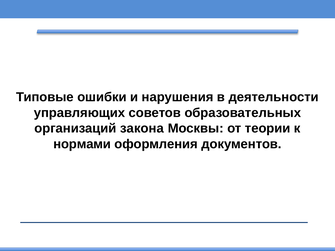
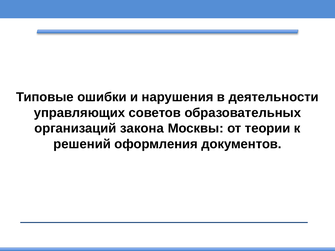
нормами: нормами -> решений (82, 144)
